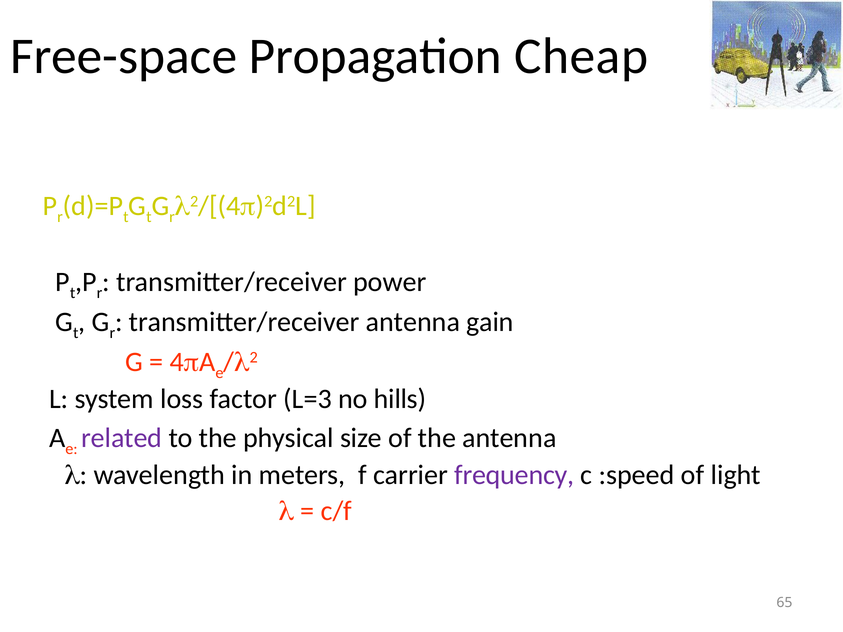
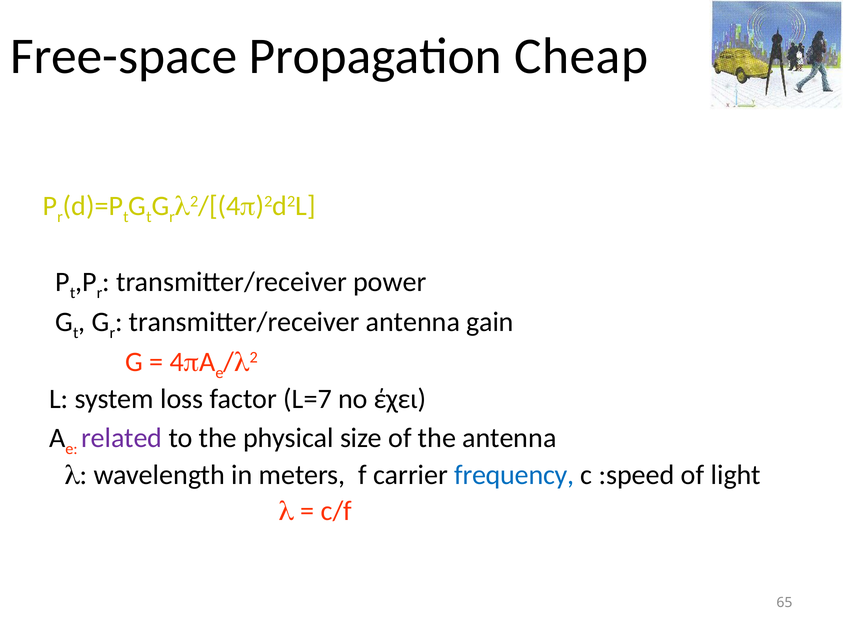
L=3: L=3 -> L=7 (308, 399)
hills: hills -> έχει (400, 399)
frequency colour: purple -> blue (514, 475)
